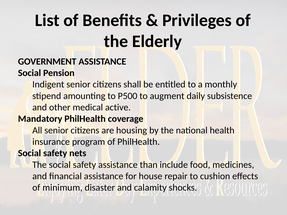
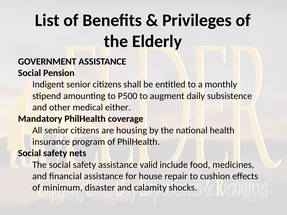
active: active -> either (118, 107)
than: than -> valid (149, 165)
